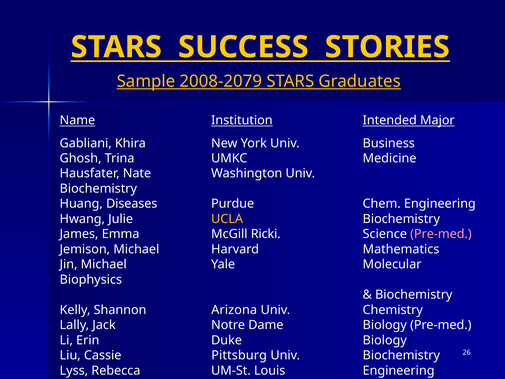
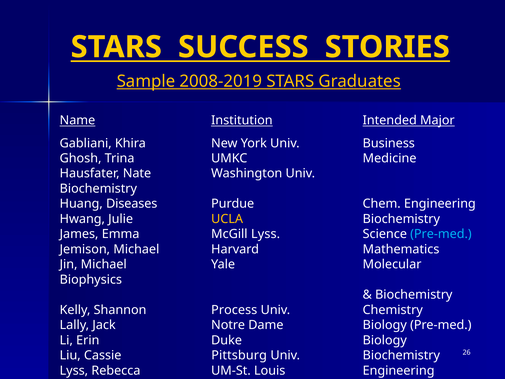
2008-2079: 2008-2079 -> 2008-2019 (221, 81)
McGill Ricki: Ricki -> Lyss (266, 234)
Pre-med colour: pink -> light blue (441, 234)
Arizona: Arizona -> Process (234, 310)
